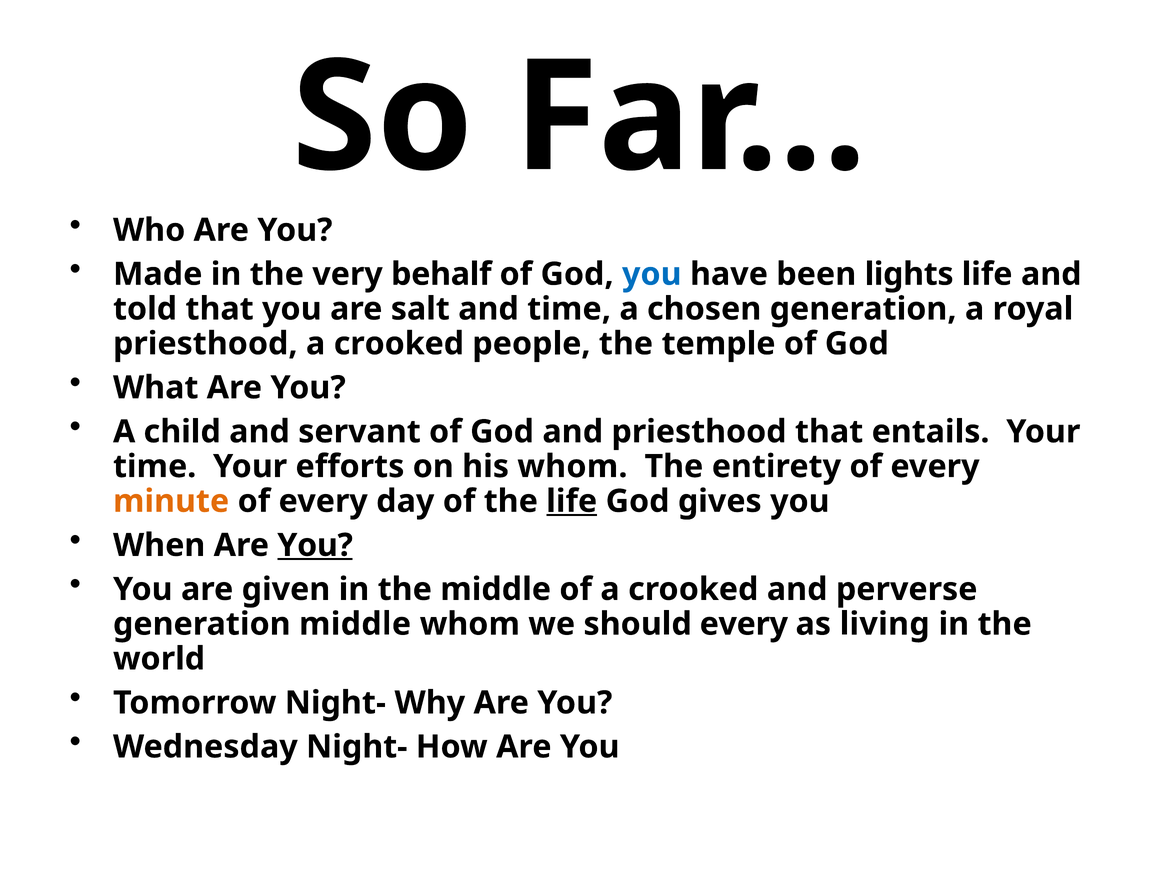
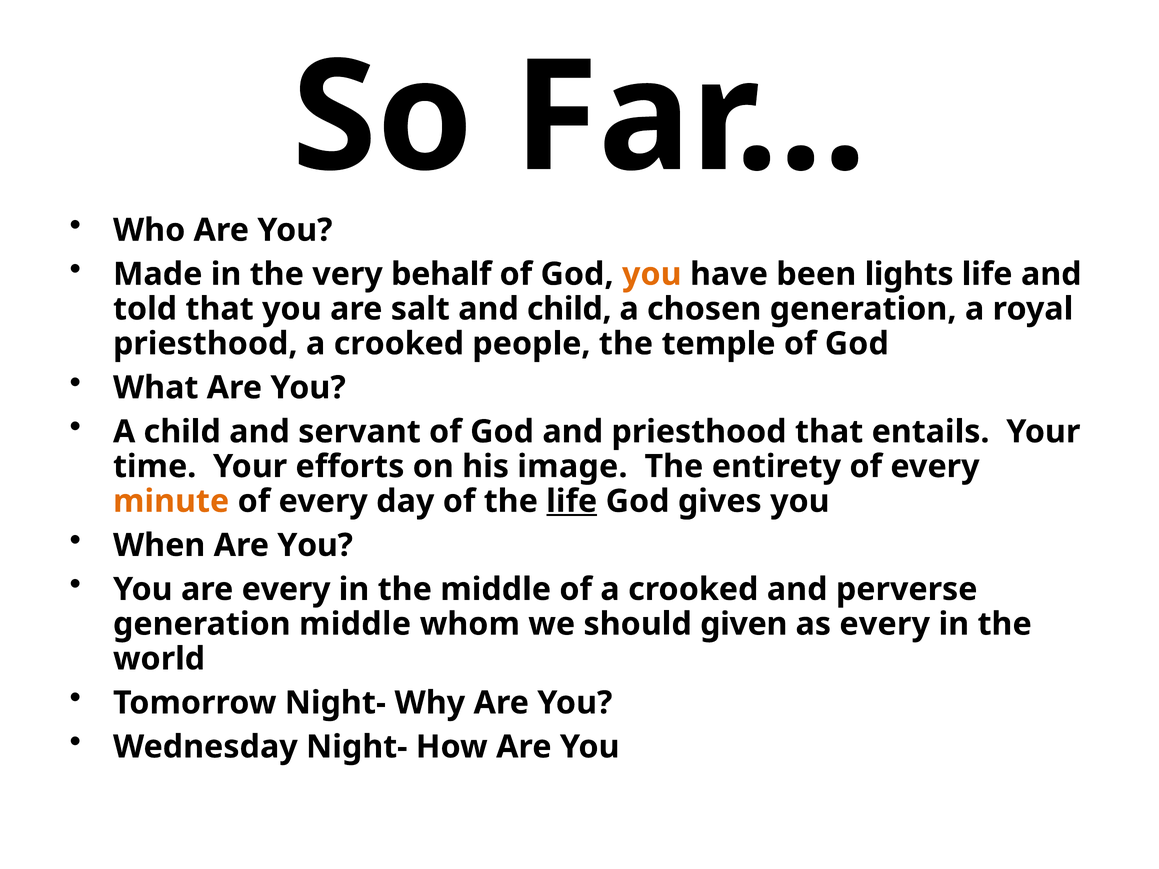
you colour: blue -> orange (652, 274)
and time: time -> child (569, 309)
his whom: whom -> image (572, 467)
You underline: present -> none (315, 545)
are given: given -> every (286, 589)
should every: every -> given (744, 624)
as living: living -> every (885, 624)
